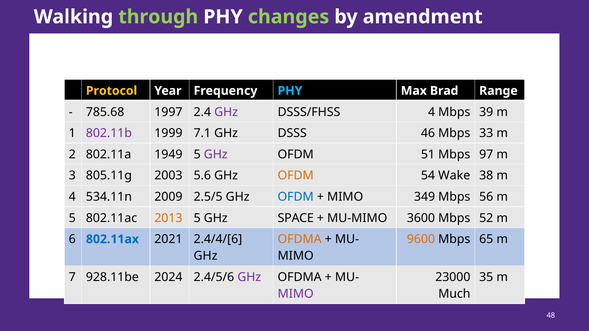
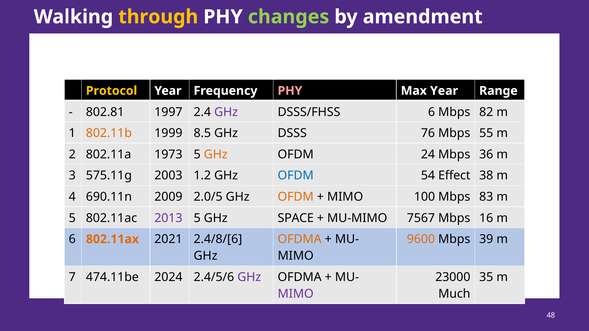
through colour: light green -> yellow (158, 17)
PHY colour: light blue -> pink (290, 91)
Max Brad: Brad -> Year (444, 91)
785.68: 785.68 -> 802.81 (105, 112)
DSSS/FHSS 4: 4 -> 6 (432, 112)
39: 39 -> 82 (486, 112)
802.11b colour: purple -> orange (109, 133)
7.1: 7.1 -> 8.5 (202, 133)
46: 46 -> 76 (428, 133)
33: 33 -> 55 (486, 133)
1949: 1949 -> 1973 (168, 155)
GHz colour: purple -> orange (216, 155)
51: 51 -> 24 (428, 155)
97: 97 -> 36 (486, 155)
805.11g: 805.11g -> 575.11g (109, 176)
5.6: 5.6 -> 1.2 (202, 176)
OFDM colour: orange -> blue (296, 176)
Wake: Wake -> Effect (454, 176)
534.11n: 534.11n -> 690.11n (109, 197)
2.5/5: 2.5/5 -> 2.0/5 (208, 197)
OFDM colour: blue -> orange (296, 197)
349: 349 -> 100 (425, 197)
56: 56 -> 83 (486, 197)
2013 colour: orange -> purple (168, 218)
3600: 3600 -> 7567 (421, 218)
52: 52 -> 16 (486, 218)
802.11ax colour: blue -> orange (112, 239)
2.4/4/[6: 2.4/4/[6 -> 2.4/8/[6 (218, 239)
65: 65 -> 39 (486, 239)
928.11be: 928.11be -> 474.11be (112, 277)
